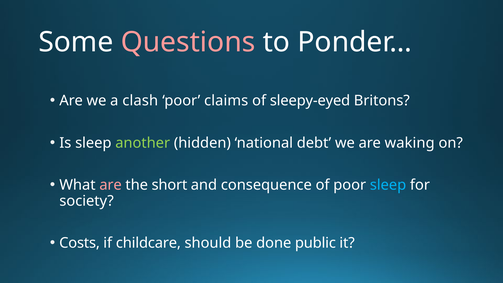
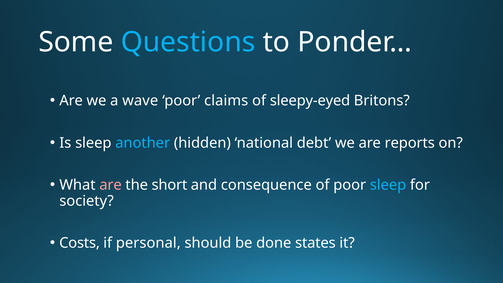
Questions colour: pink -> light blue (188, 42)
clash: clash -> wave (140, 101)
another colour: light green -> light blue (143, 143)
waking: waking -> reports (410, 143)
childcare: childcare -> personal (148, 243)
public: public -> states (315, 243)
